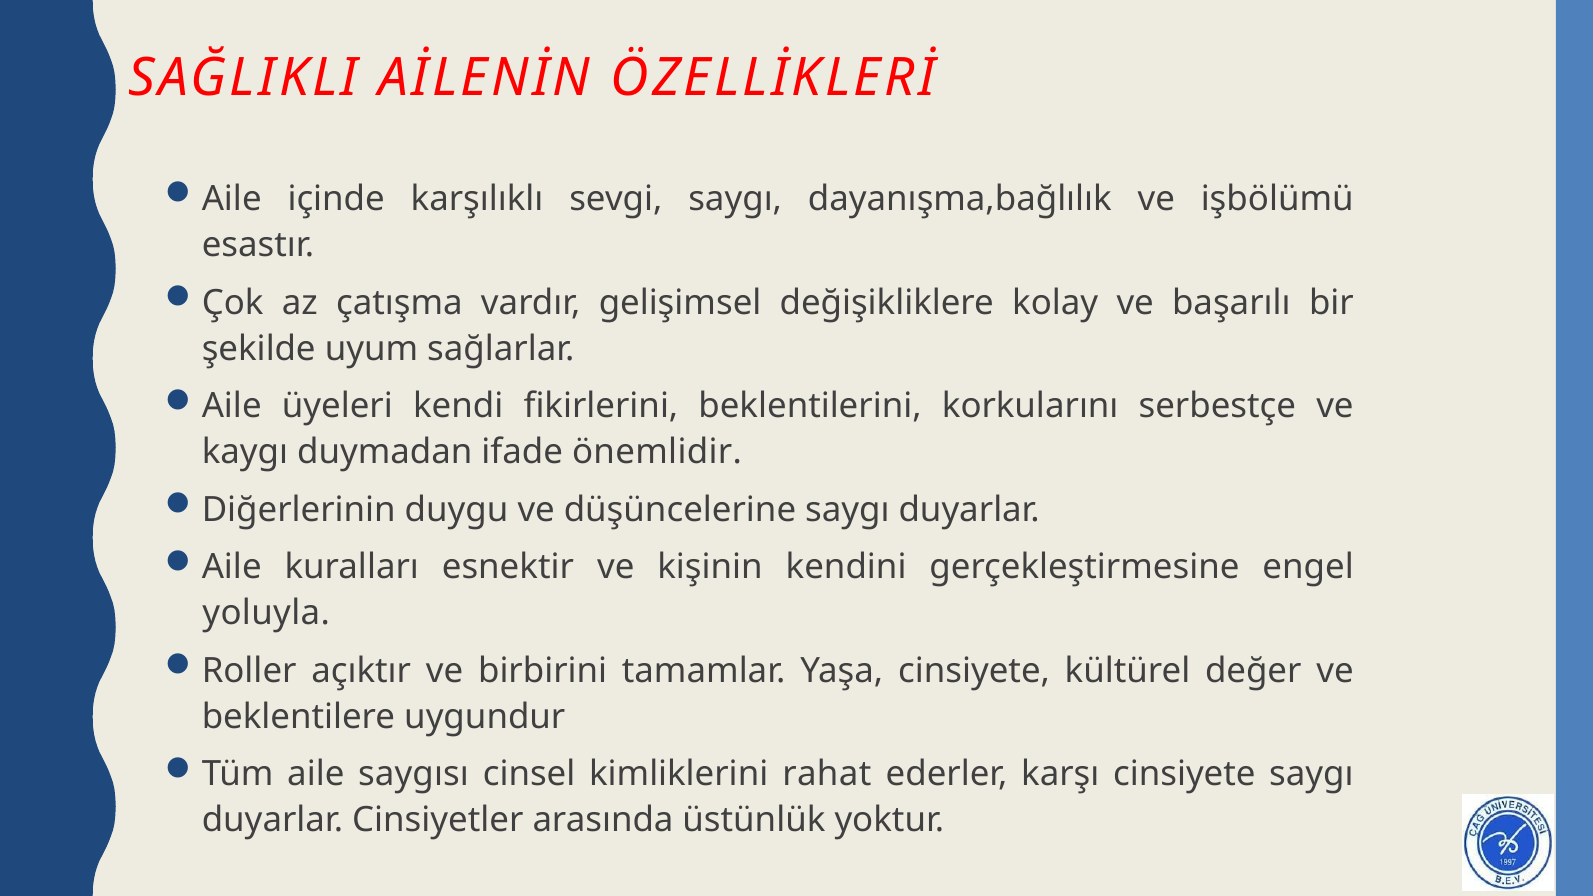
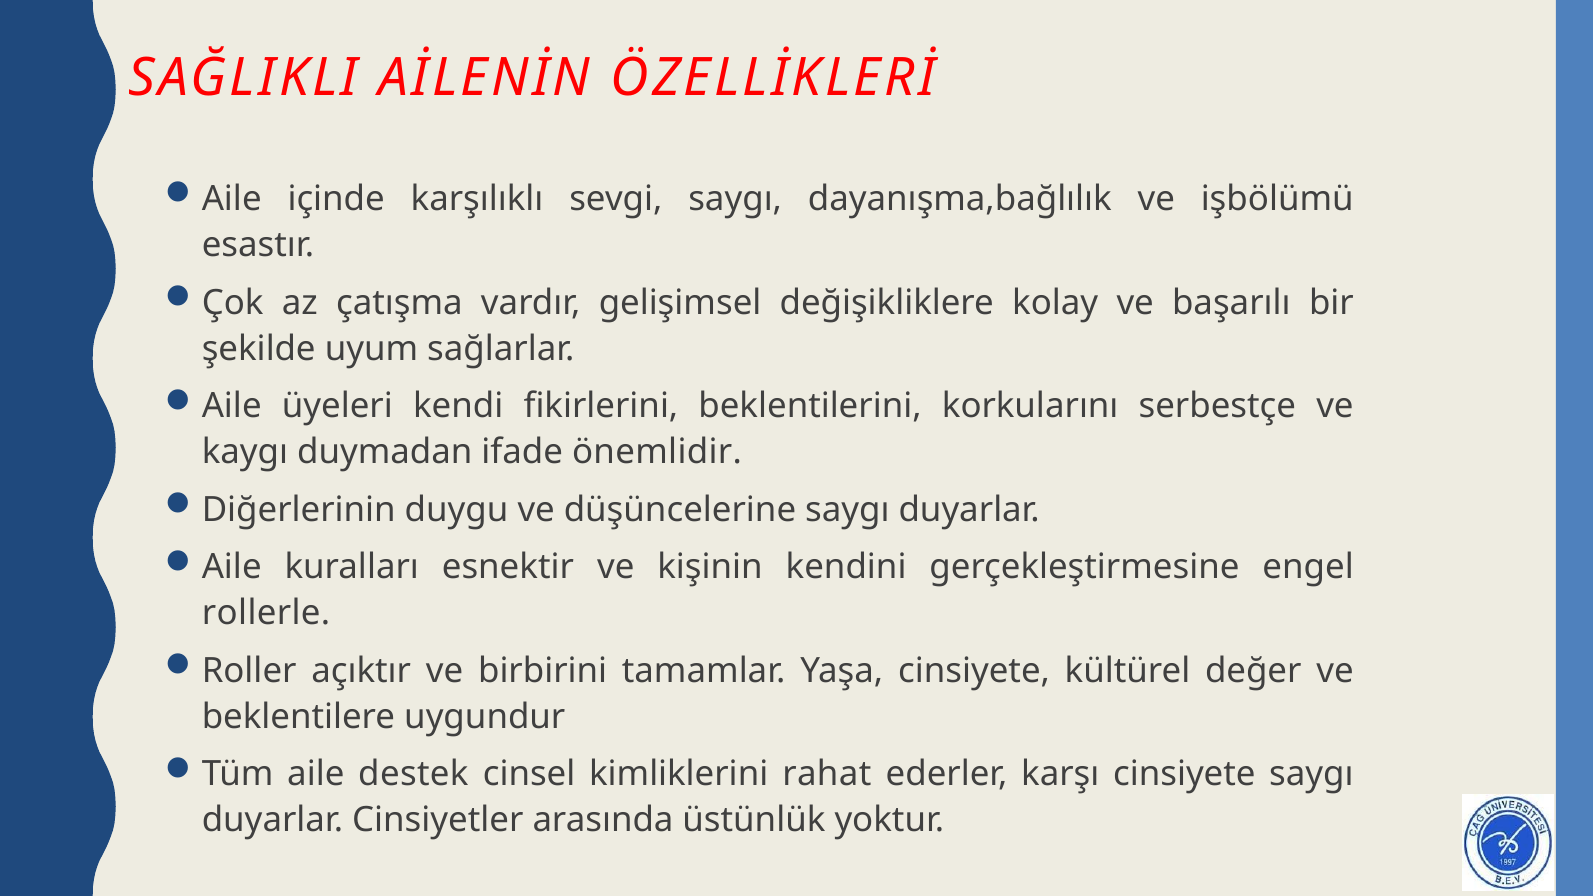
yoluyla: yoluyla -> rollerle (266, 613)
saygısı: saygısı -> destek (413, 774)
